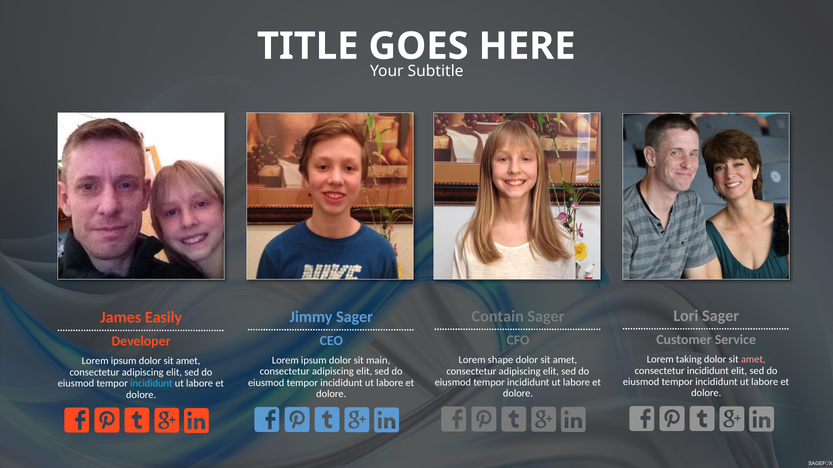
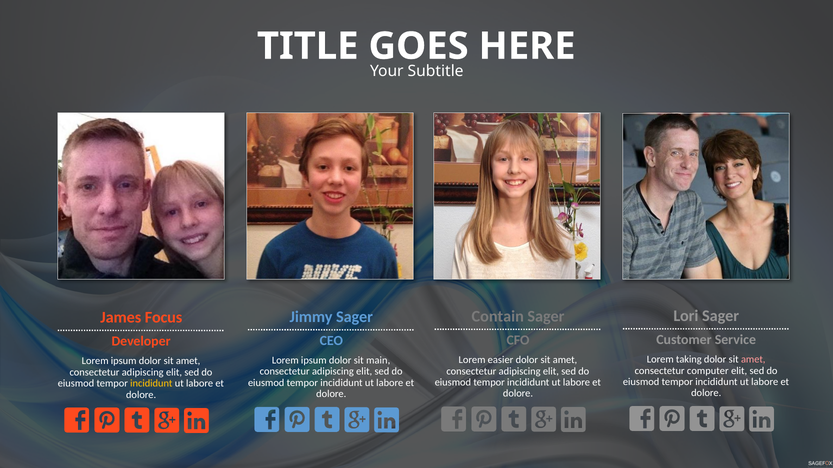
Easily: Easily -> Focus (163, 318)
shape: shape -> easier (501, 360)
consectetur incididunt: incididunt -> computer (708, 371)
incididunt colour: light blue -> yellow (151, 384)
